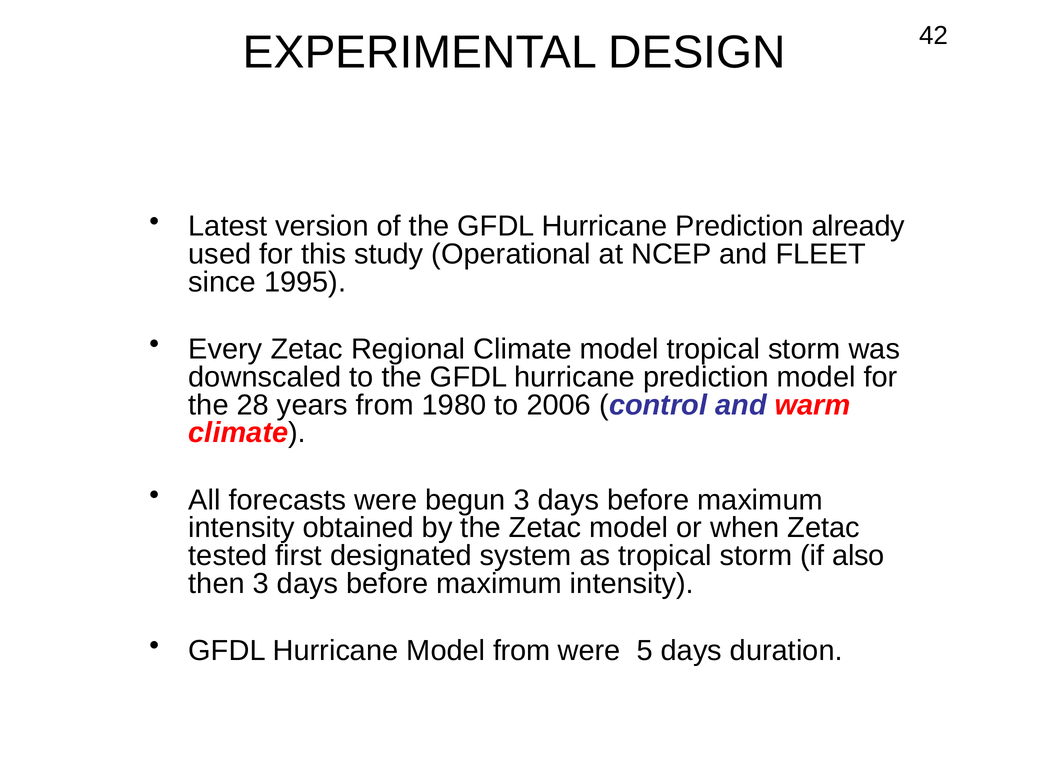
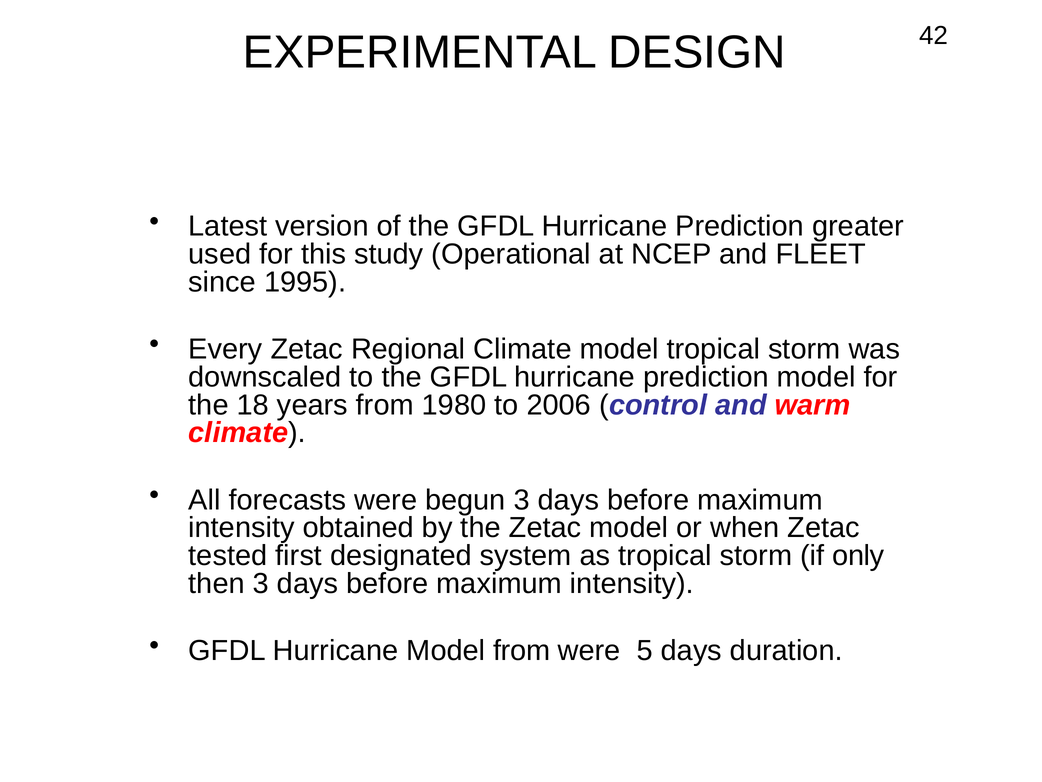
already: already -> greater (858, 226)
28: 28 -> 18 (253, 405)
also: also -> only (858, 555)
